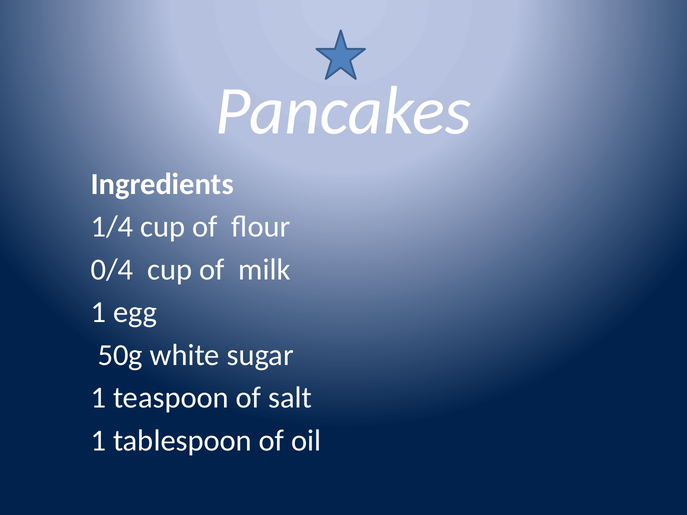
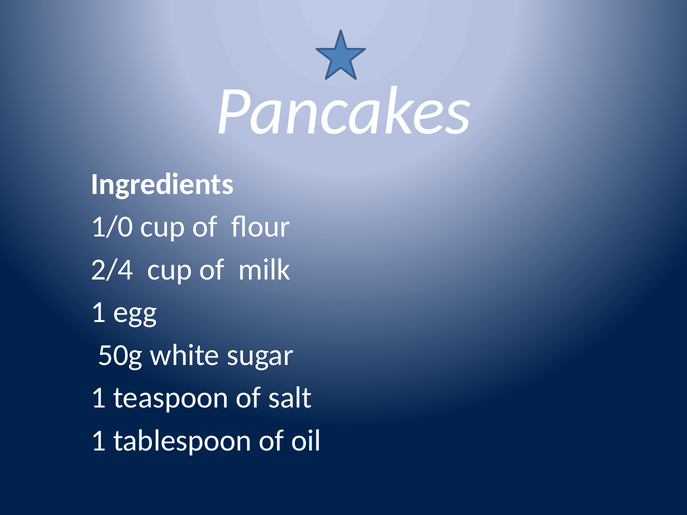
1/4: 1/4 -> 1/0 (112, 227)
0/4: 0/4 -> 2/4 (112, 270)
